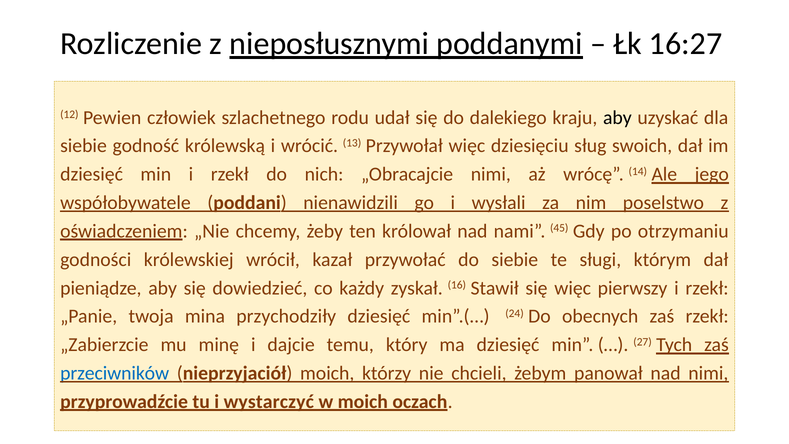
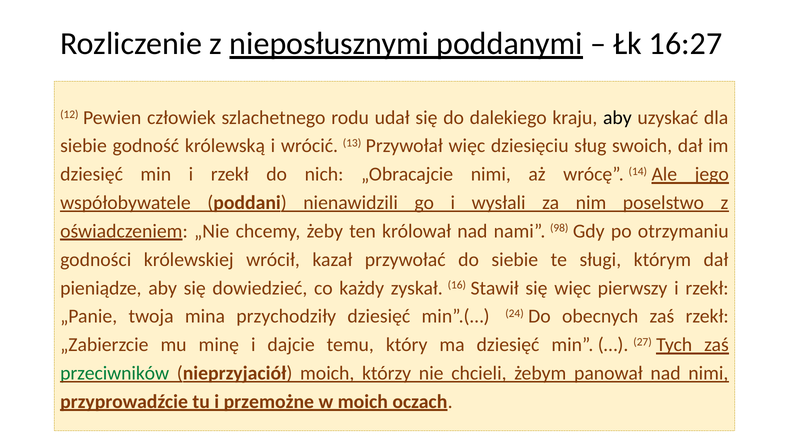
45: 45 -> 98 (559, 228)
przeciwników colour: blue -> green (115, 373)
wystarczyć: wystarczyć -> przemożne (269, 401)
